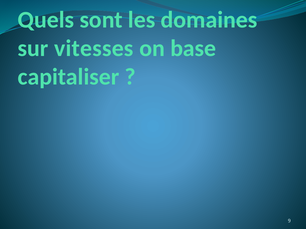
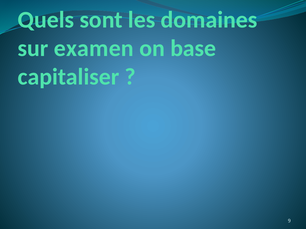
vitesses: vitesses -> examen (94, 48)
